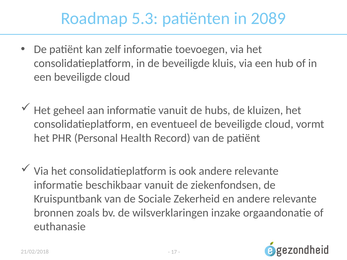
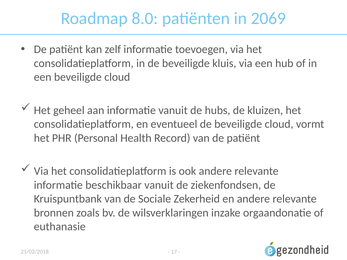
5.3: 5.3 -> 8.0 (145, 18)
2089: 2089 -> 2069 (268, 18)
